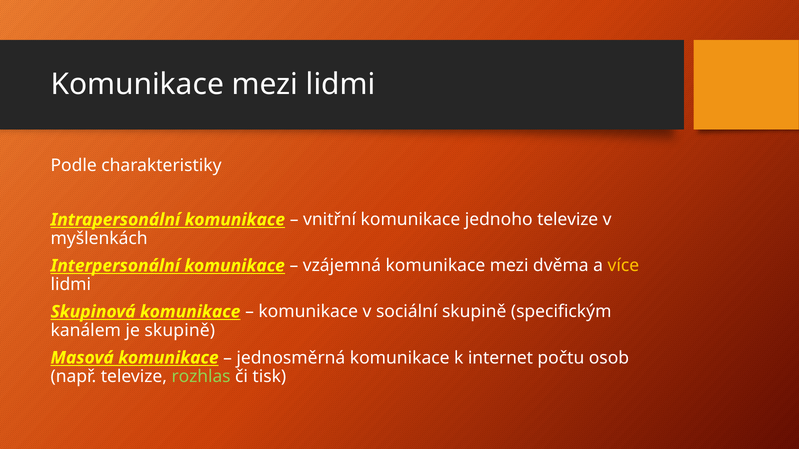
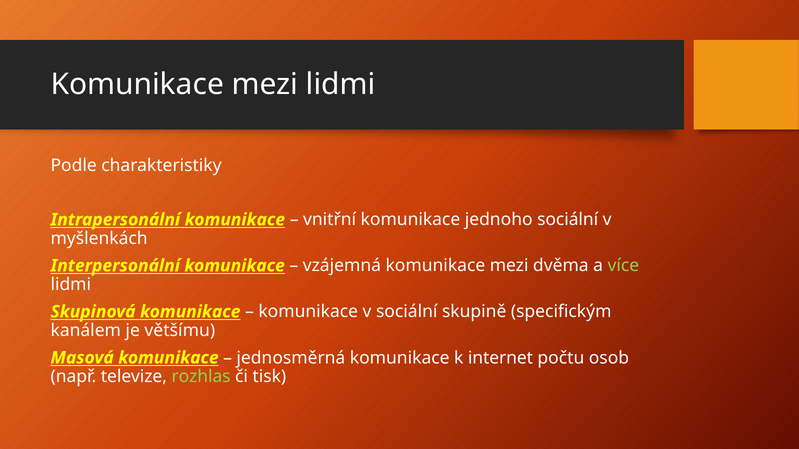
jednoho televize: televize -> sociální (568, 220)
více colour: yellow -> light green (623, 266)
je skupině: skupině -> většímu (180, 331)
